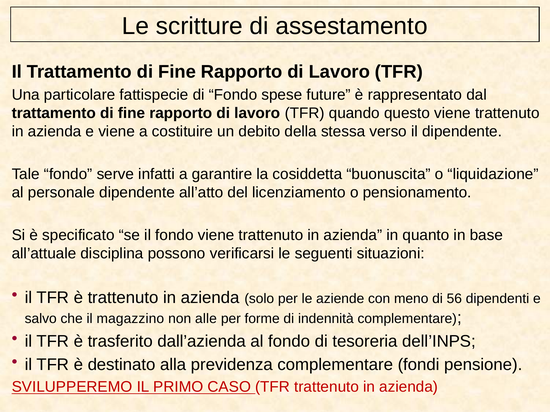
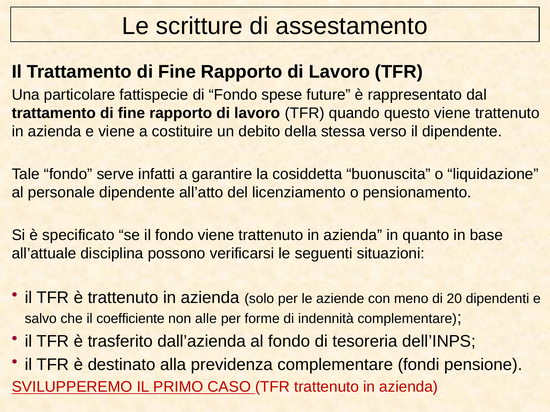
56: 56 -> 20 (454, 299)
magazzino: magazzino -> coefficiente (130, 319)
